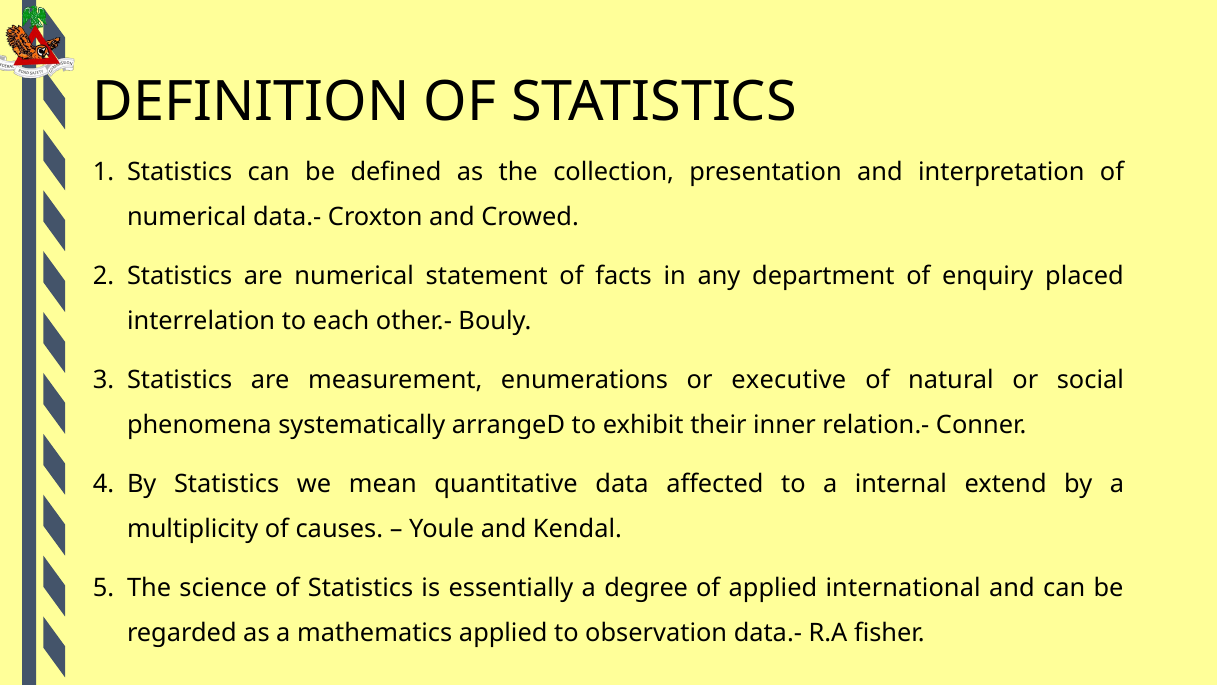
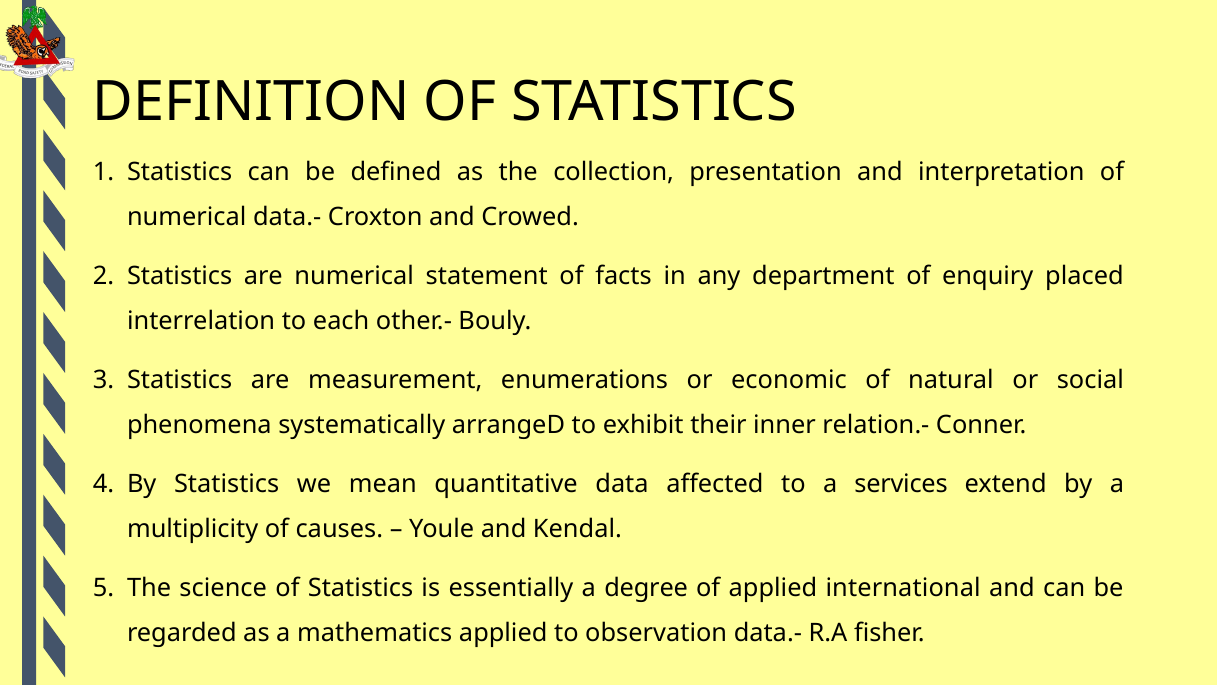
executive: executive -> economic (789, 380)
internal: internal -> services (901, 484)
